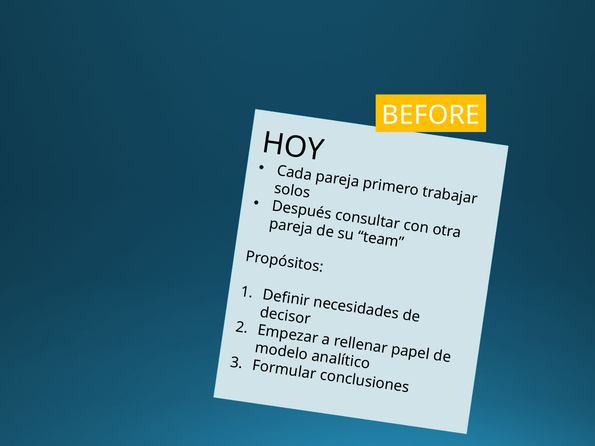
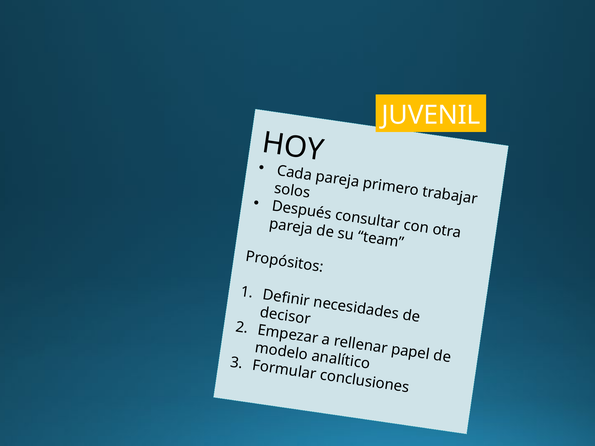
BEFORE: BEFORE -> JUVENIL (431, 115)
